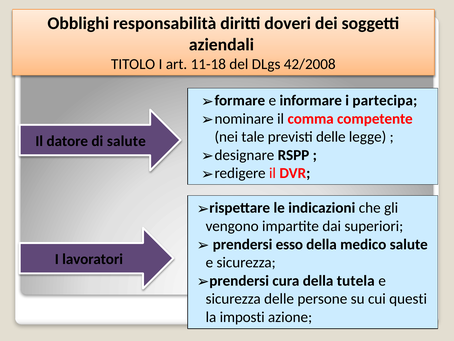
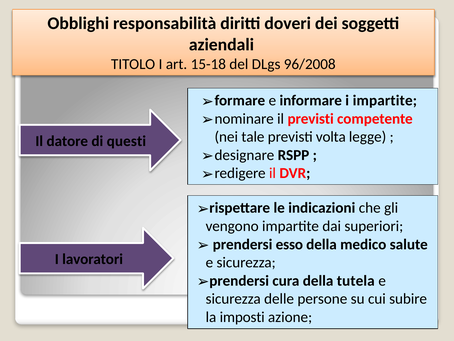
11-18: 11-18 -> 15-18 (208, 64)
42/2008: 42/2008 -> 96/2008 (310, 64)
i partecipa: partecipa -> impartite (385, 100)
il comma: comma -> previsti (311, 119)
previsti delle: delle -> volta (331, 137)
di salute: salute -> questi (126, 141)
questi: questi -> subire (408, 298)
